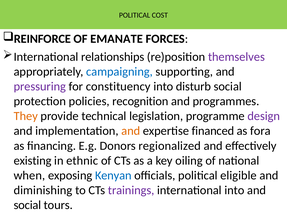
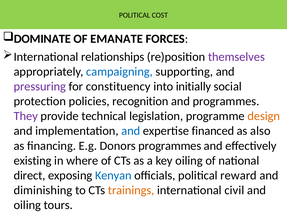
REINFORCE: REINFORCE -> DOMINATE (42, 39)
disturb: disturb -> initially (193, 87)
They colour: orange -> purple (26, 116)
design colour: purple -> orange (264, 116)
and colour: orange -> blue (131, 131)
fora: fora -> also (260, 131)
Donors regionalized: regionalized -> programmes (170, 146)
ethnic: ethnic -> where (82, 161)
when: when -> direct (29, 176)
eligible: eligible -> reward (239, 176)
trainings colour: purple -> orange (131, 190)
international into: into -> civil (234, 190)
social: social -> oiling (27, 205)
